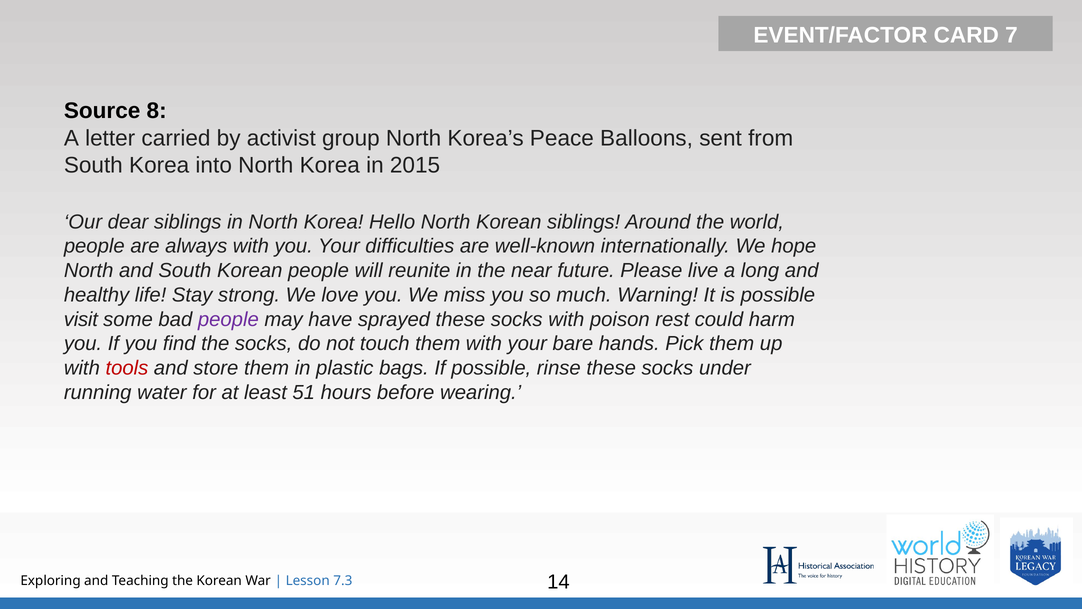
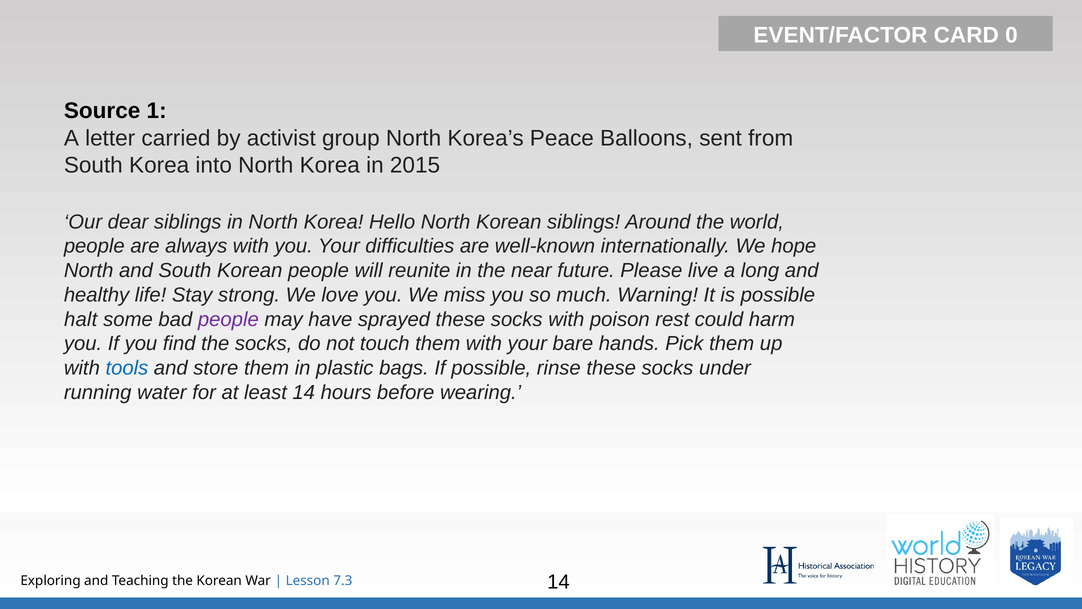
7: 7 -> 0 (1011, 35)
8: 8 -> 1 (157, 111)
visit: visit -> halt (81, 319)
tools colour: red -> blue (127, 368)
least 51: 51 -> 14 (304, 392)
